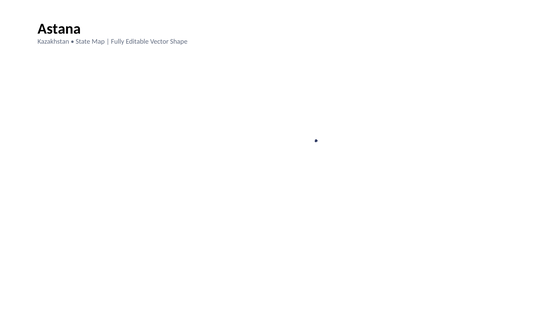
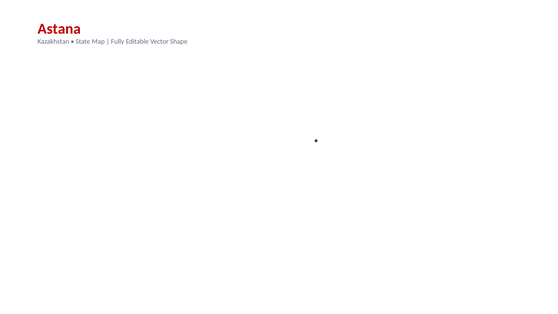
Astana colour: black -> red (59, 29)
